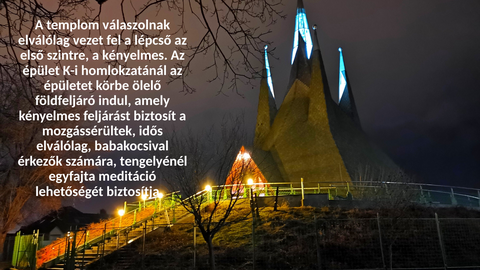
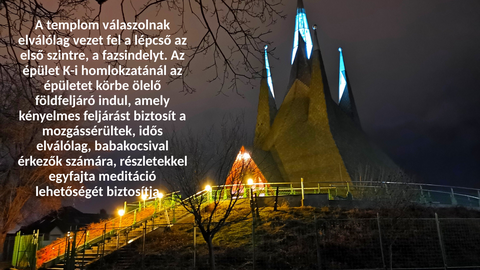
a kényelmes: kényelmes -> fazsindelyt (135, 55)
tengelyénél: tengelyénél -> részletekkel (154, 161)
